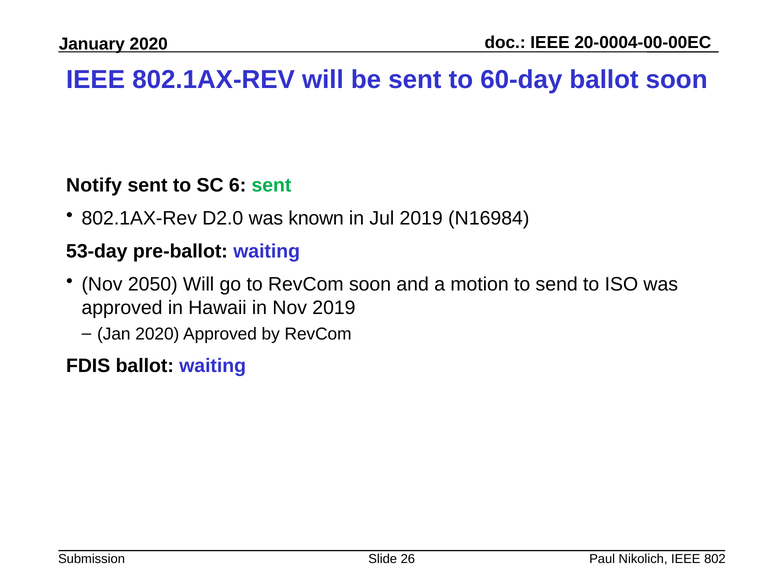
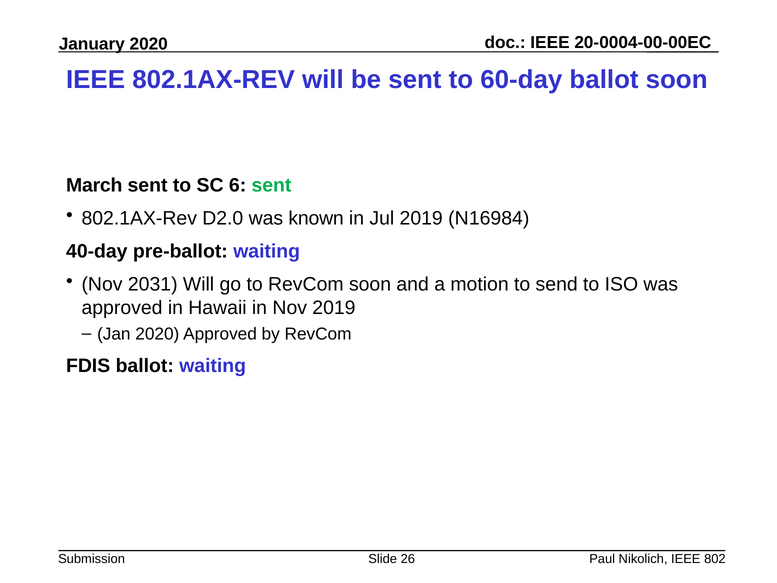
Notify: Notify -> March (94, 185)
53-day: 53-day -> 40-day (97, 251)
2050: 2050 -> 2031 (153, 284)
